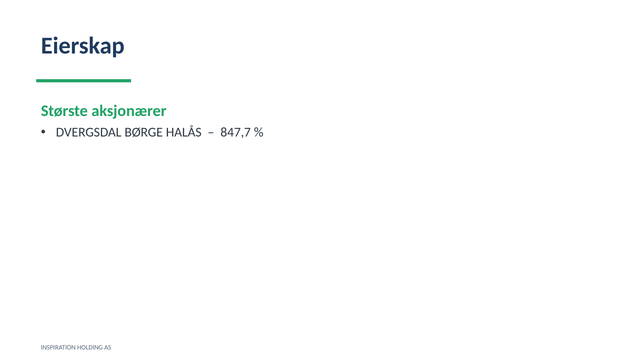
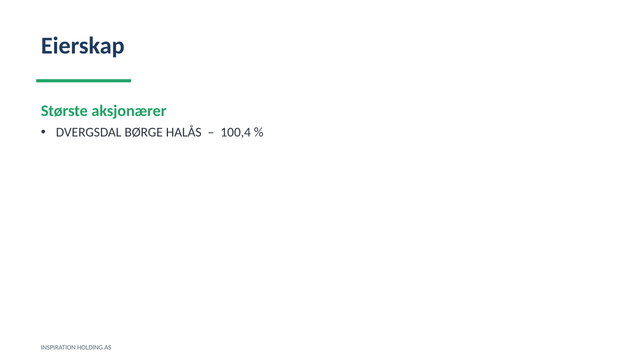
847,7: 847,7 -> 100,4 (236, 132)
